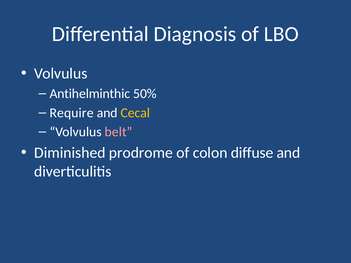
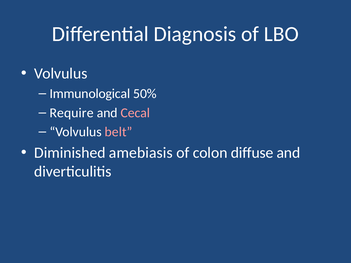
Antihelminthic: Antihelminthic -> Immunological (90, 94)
Cecal colour: yellow -> pink (135, 113)
prodrome: prodrome -> amebiasis (141, 153)
